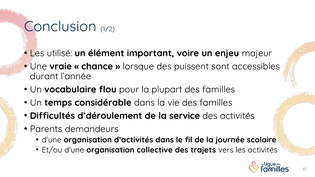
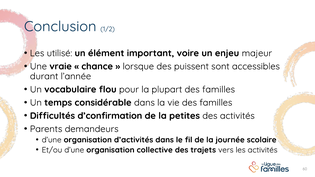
d’déroulement: d’déroulement -> d’confirmation (110, 116)
service: service -> petites (185, 116)
